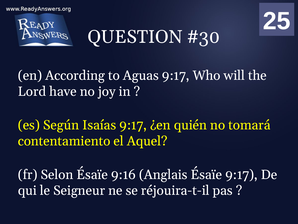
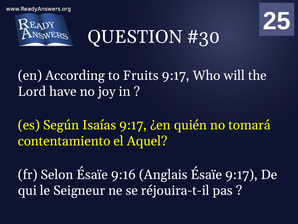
Aguas: Aguas -> Fruits (141, 75)
